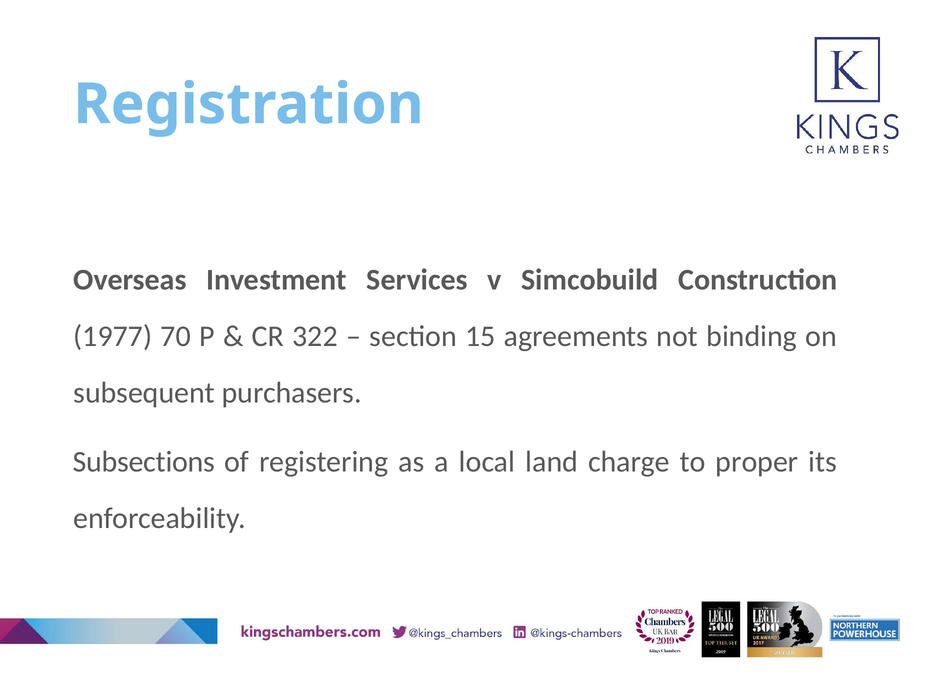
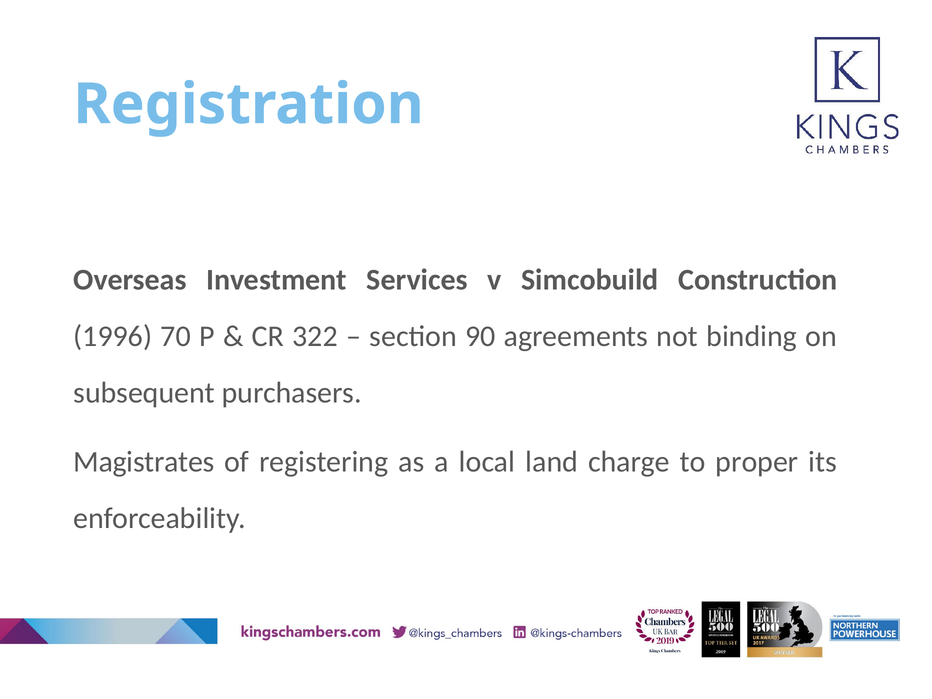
1977: 1977 -> 1996 (113, 336)
15: 15 -> 90 (480, 336)
Subsections: Subsections -> Magistrates (144, 462)
